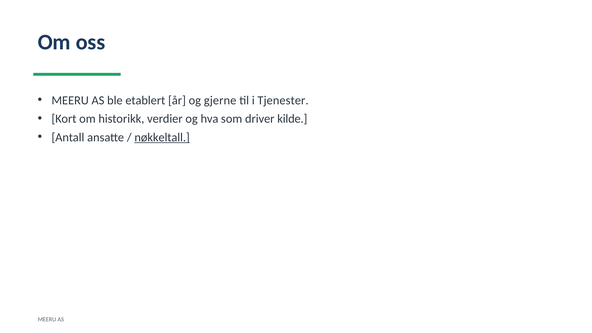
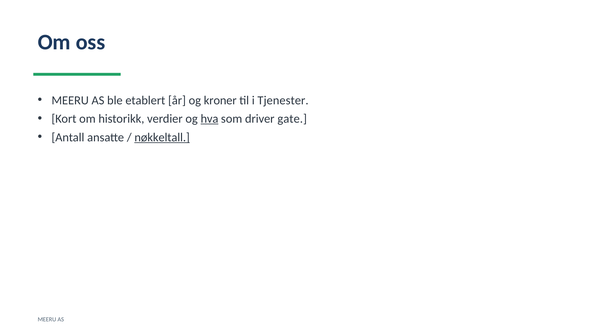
gjerne: gjerne -> kroner (220, 100)
hva underline: none -> present (209, 119)
kilde: kilde -> gate (292, 119)
